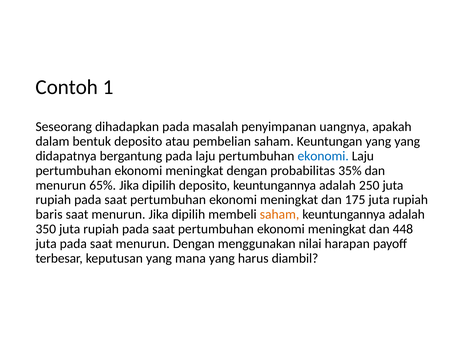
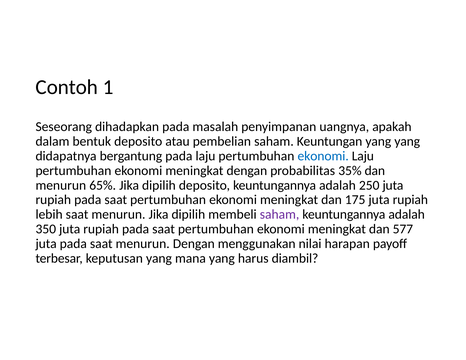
baris: baris -> lebih (49, 215)
saham colour: orange -> purple (280, 215)
448: 448 -> 577 (403, 229)
